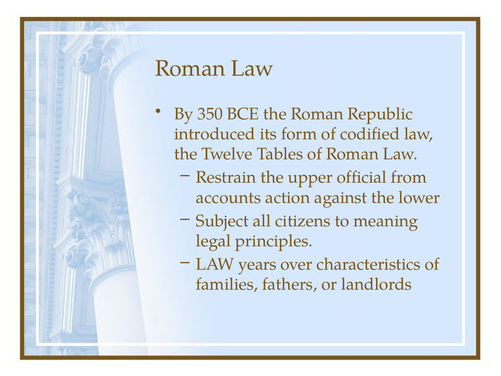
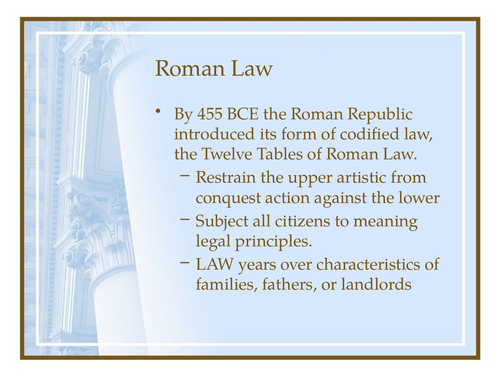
350: 350 -> 455 (210, 114)
official: official -> artistic (362, 177)
accounts: accounts -> conquest (229, 197)
